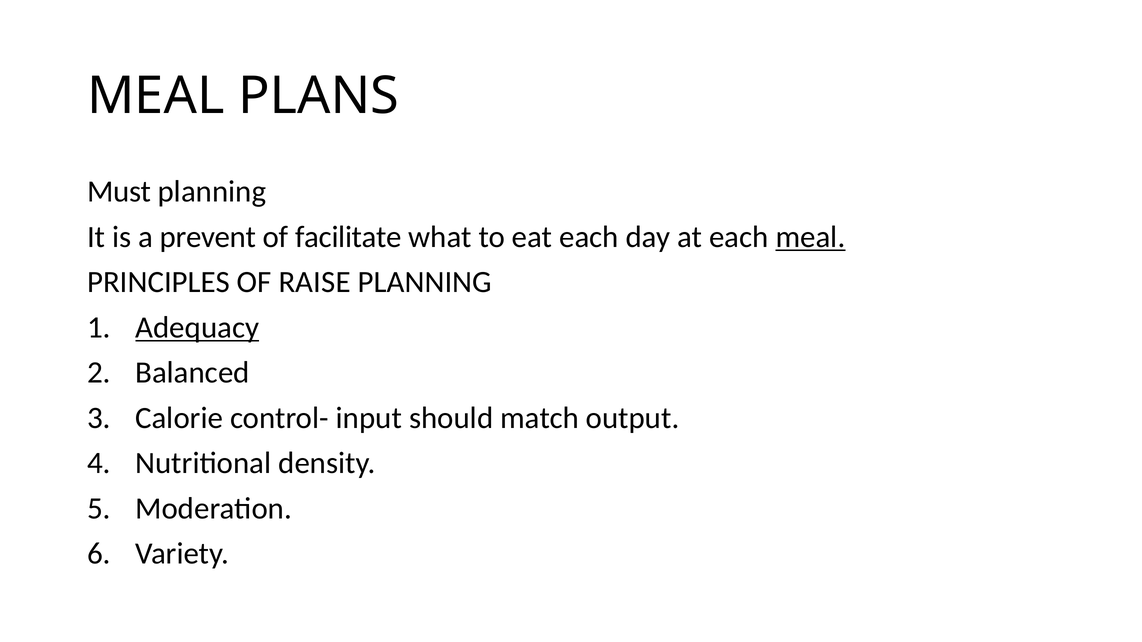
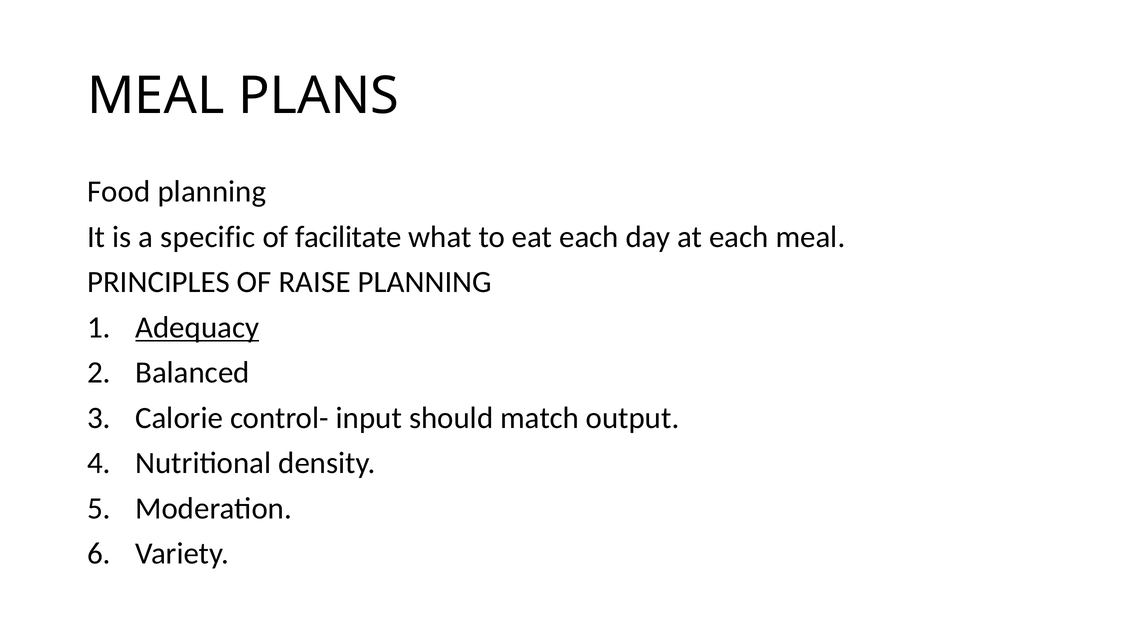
Must: Must -> Food (119, 192)
prevent: prevent -> specific (208, 237)
meal underline: present -> none (810, 237)
